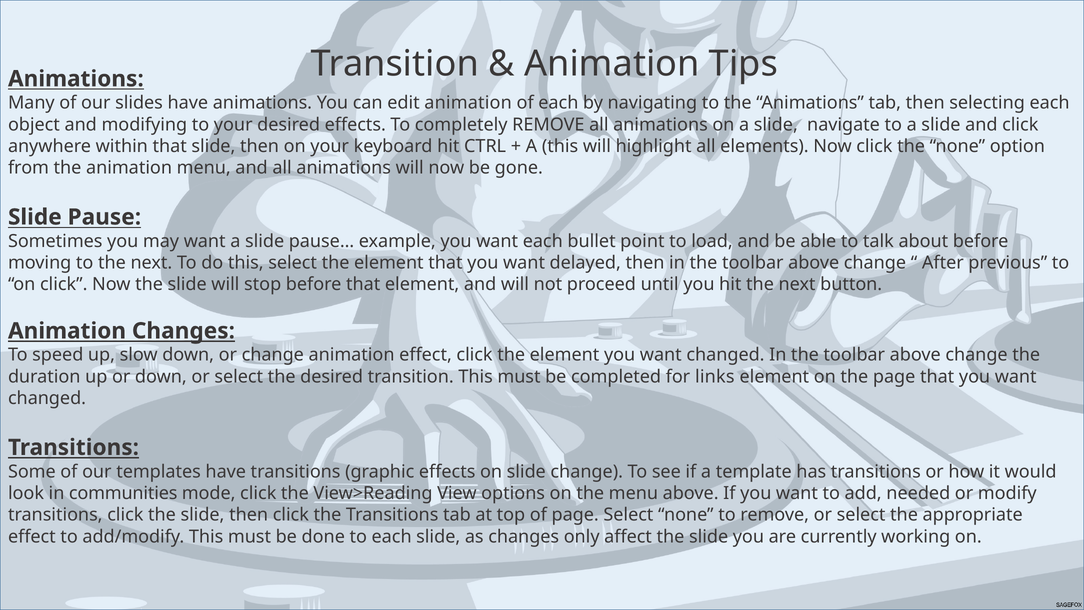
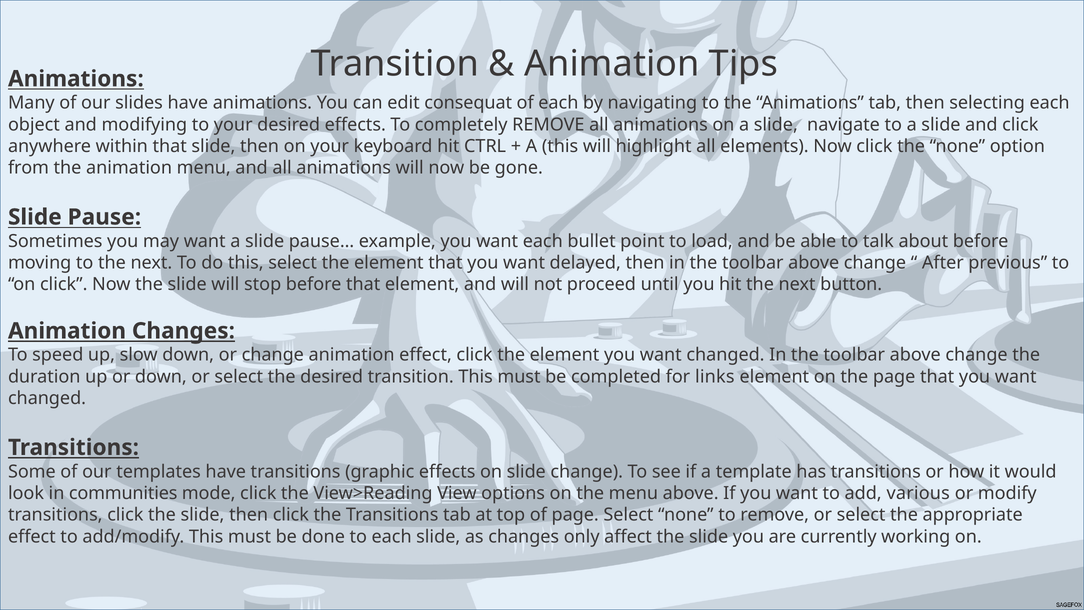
edit animation: animation -> consequat (468, 103)
needed: needed -> various (918, 493)
